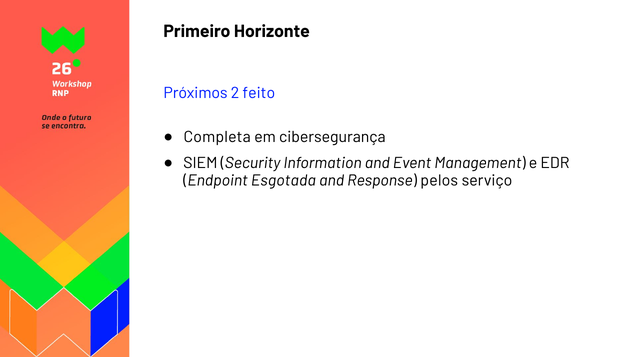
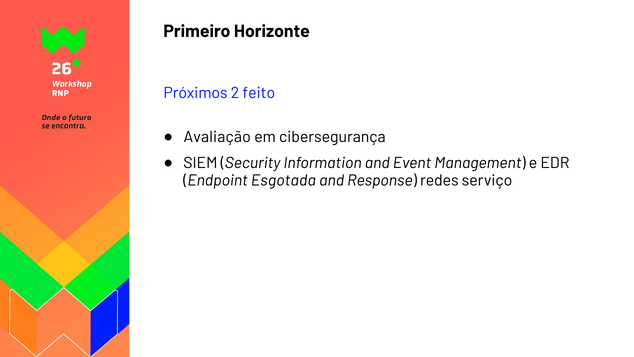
Completa: Completa -> Avaliação (217, 137)
pelos: pelos -> redes (439, 180)
